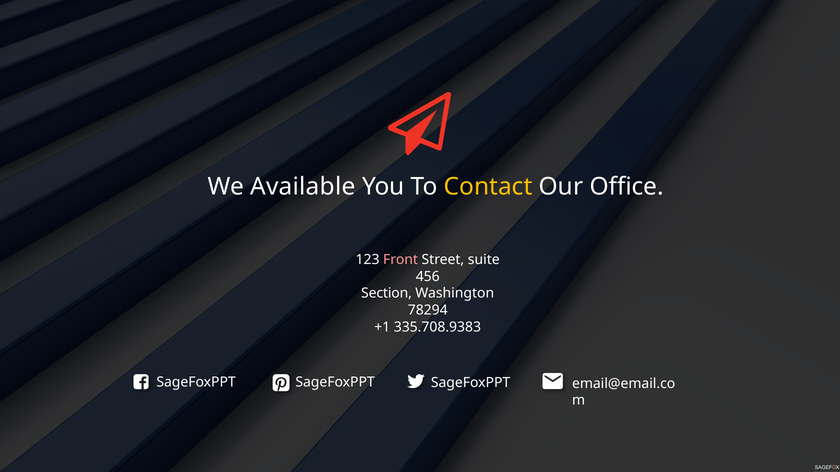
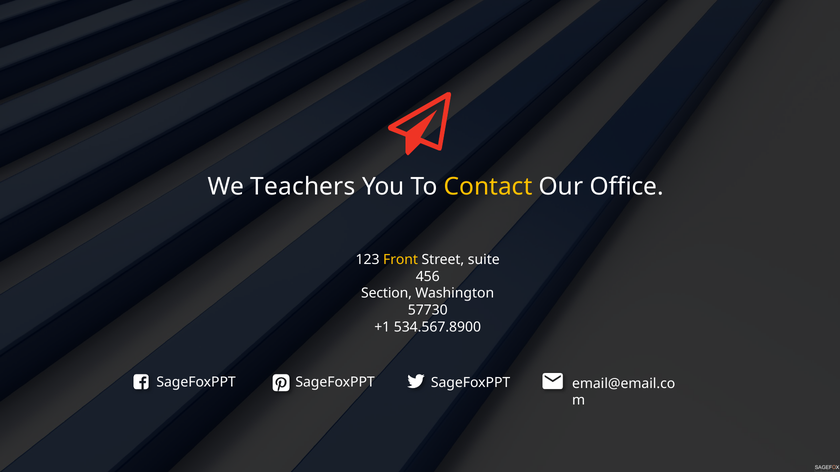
Available: Available -> Teachers (303, 187)
Front colour: pink -> yellow (401, 260)
78294: 78294 -> 57730 (428, 310)
335.708.9383: 335.708.9383 -> 534.567.8900 (437, 327)
